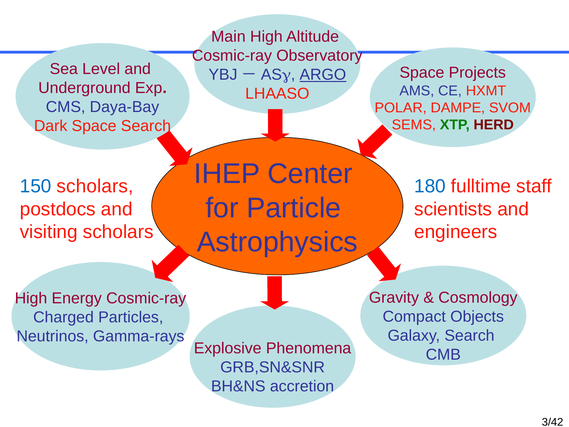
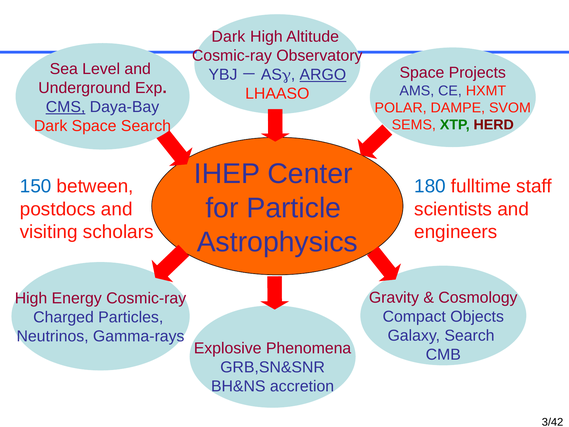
Main: Main -> Dark (228, 37)
CMS underline: none -> present (66, 107)
150 scholars: scholars -> between (95, 186)
